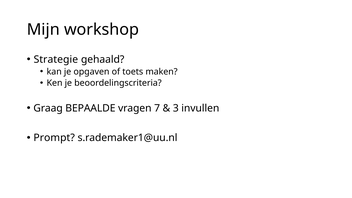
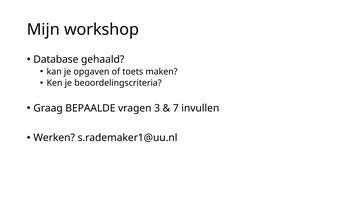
Strategie: Strategie -> Database (56, 60)
7: 7 -> 3 (157, 108)
3: 3 -> 7 (176, 108)
Prompt: Prompt -> Werken (54, 138)
